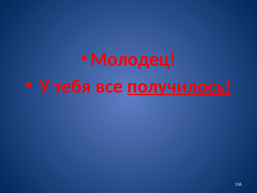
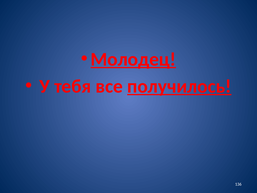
Молодец underline: none -> present (133, 59)
